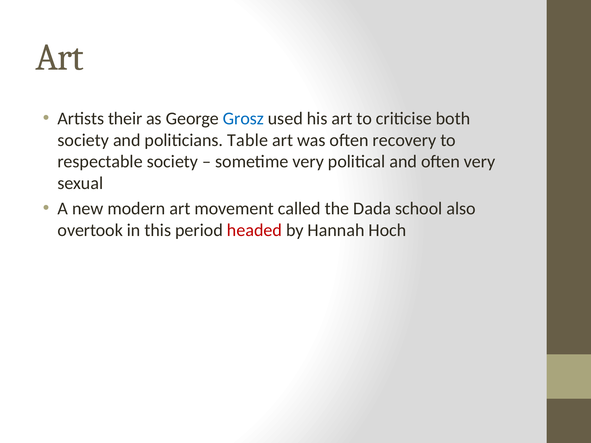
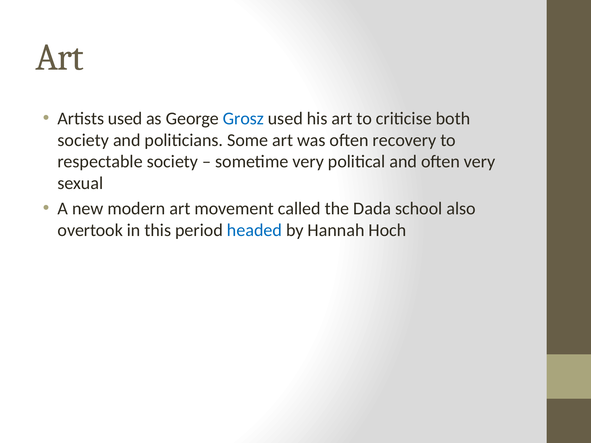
Artists their: their -> used (125, 118)
Table: Table -> Some (248, 140)
headed colour: red -> blue (254, 230)
